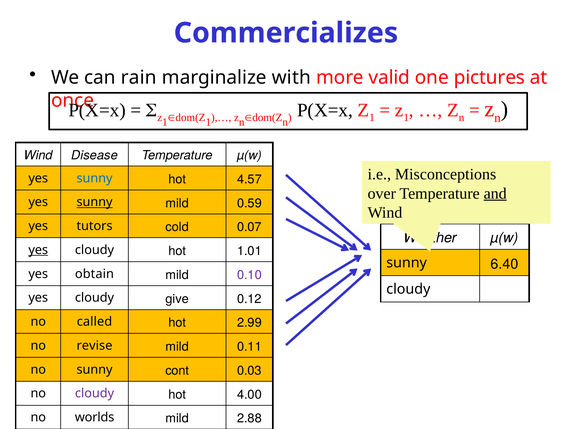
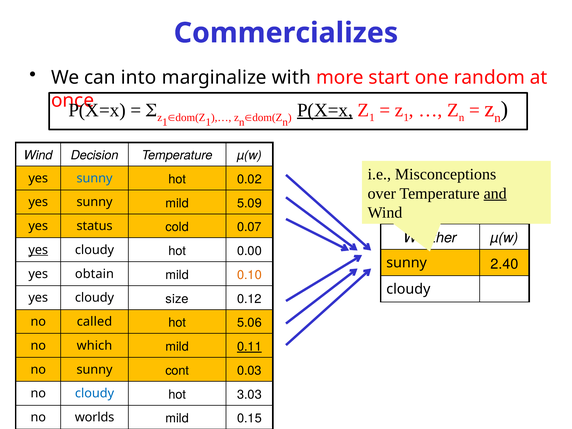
rain: rain -> into (139, 78)
valid: valid -> start (389, 78)
pictures: pictures -> random (489, 78)
P(X=x underline: none -> present (325, 110)
Disease: Disease -> Decision (95, 155)
4.57: 4.57 -> 0.02 (249, 179)
sunny underline: present -> none (95, 202)
0.59: 0.59 -> 5.09 (249, 203)
tutors: tutors -> status (95, 226)
1.01: 1.01 -> 0.00 (249, 251)
6.40: 6.40 -> 2.40 (504, 264)
0.10 colour: purple -> orange (249, 275)
give: give -> size (177, 299)
2.99: 2.99 -> 5.06 (249, 323)
revise: revise -> which (94, 346)
0.11 underline: none -> present (249, 347)
cloudy colour: purple -> blue (95, 393)
4.00: 4.00 -> 3.03 (249, 395)
2.88: 2.88 -> 0.15 (249, 418)
